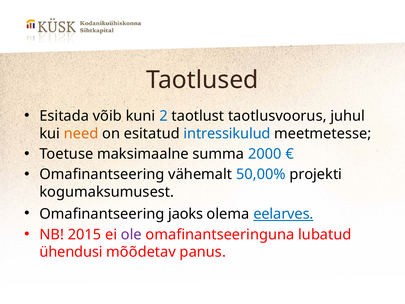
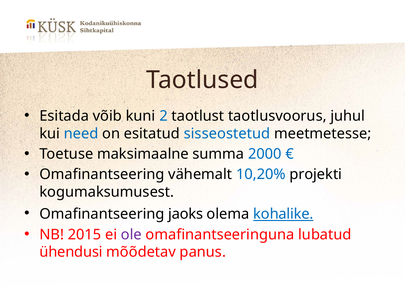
need colour: orange -> blue (81, 133)
intressikulud: intressikulud -> sisseostetud (227, 133)
50,00%: 50,00% -> 10,20% (261, 174)
eelarves: eelarves -> kohalike (283, 214)
